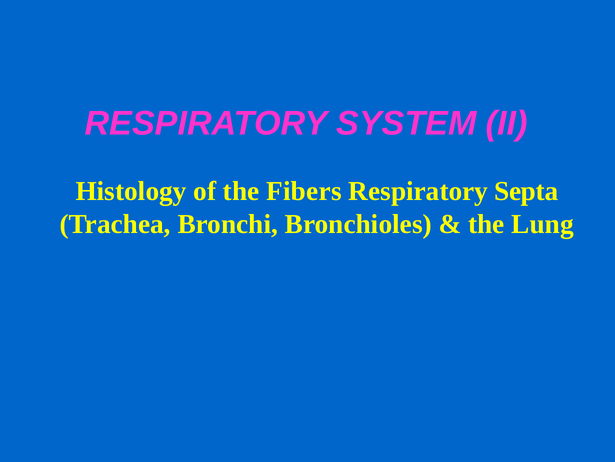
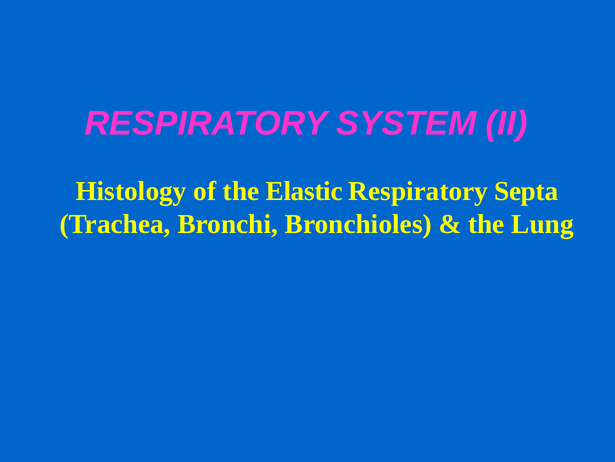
Fibers: Fibers -> Elastic (304, 191)
